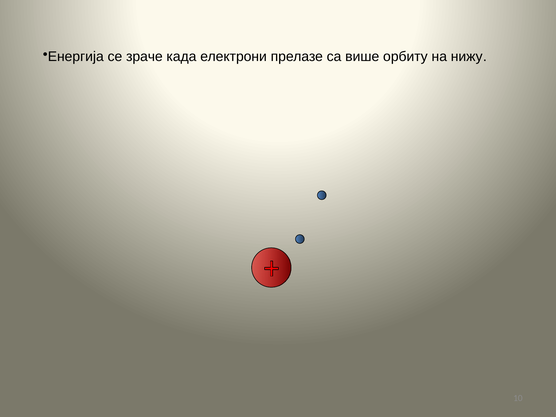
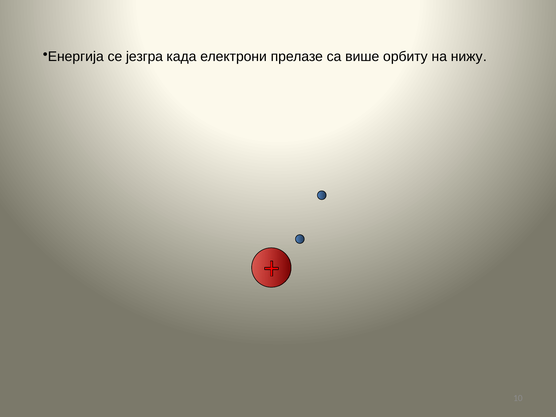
зраче: зраче -> језгра (144, 56)
